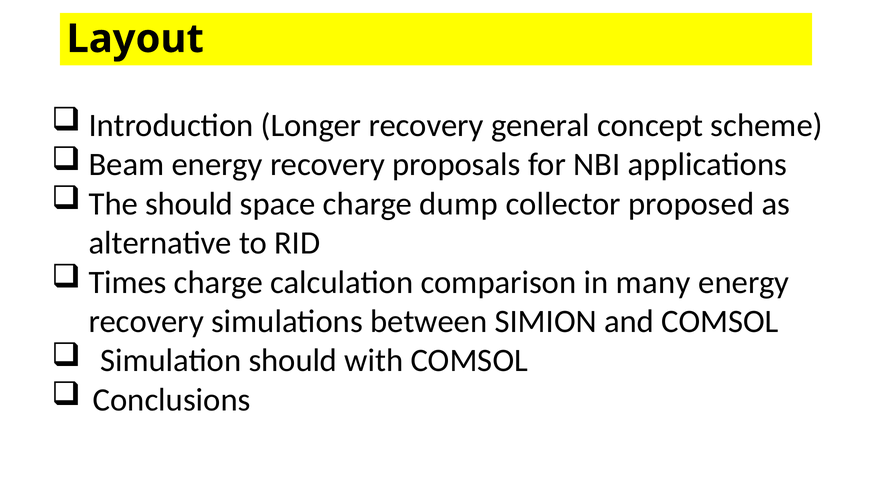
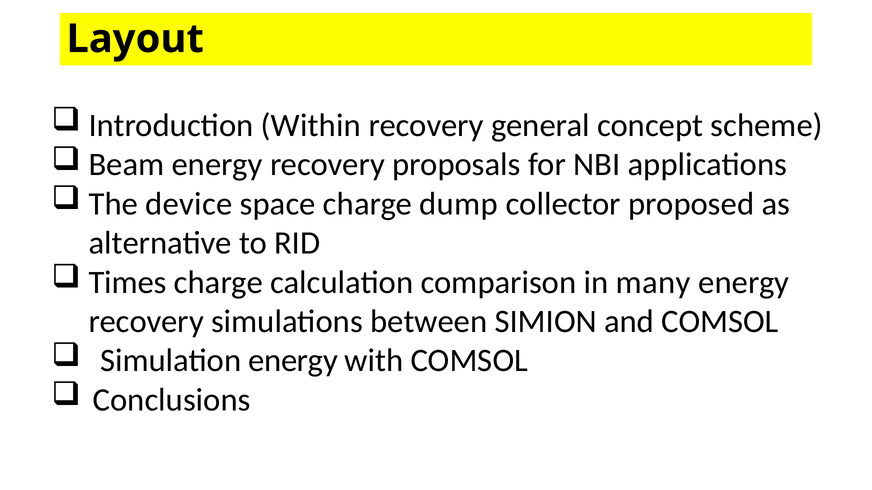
Longer: Longer -> Within (311, 126)
The should: should -> device (189, 204)
Simulation should: should -> energy (293, 361)
